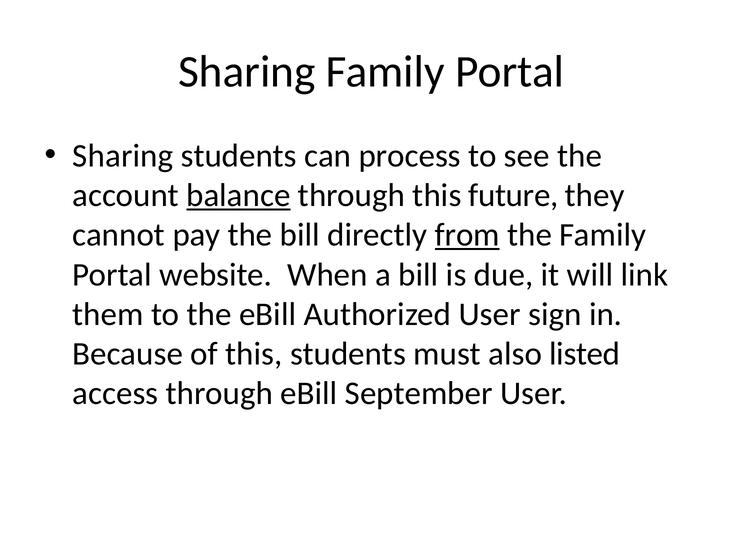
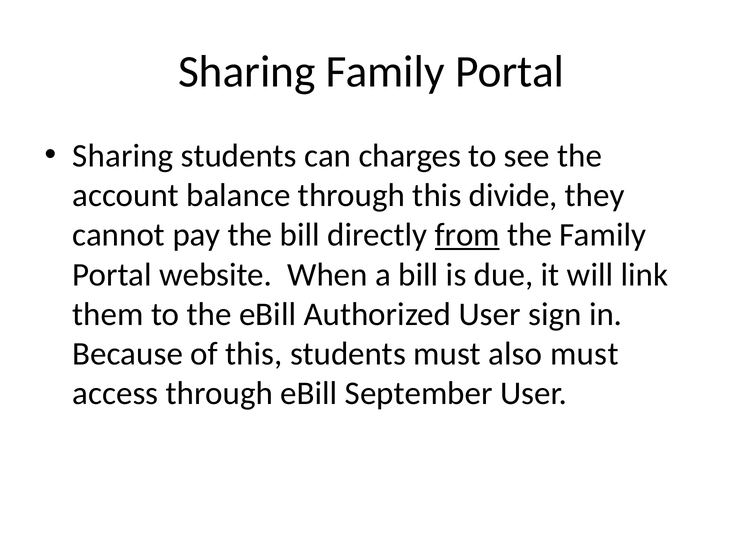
process: process -> charges (410, 156)
balance underline: present -> none (238, 196)
future: future -> divide (513, 196)
also listed: listed -> must (584, 354)
